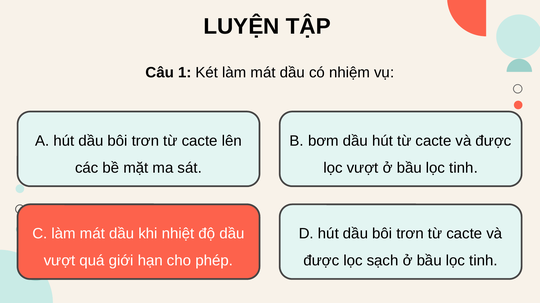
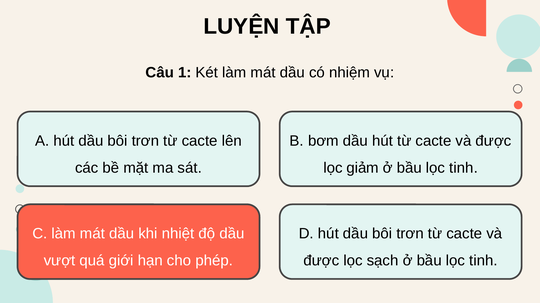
lọc vượt: vượt -> giảm (363, 168)
